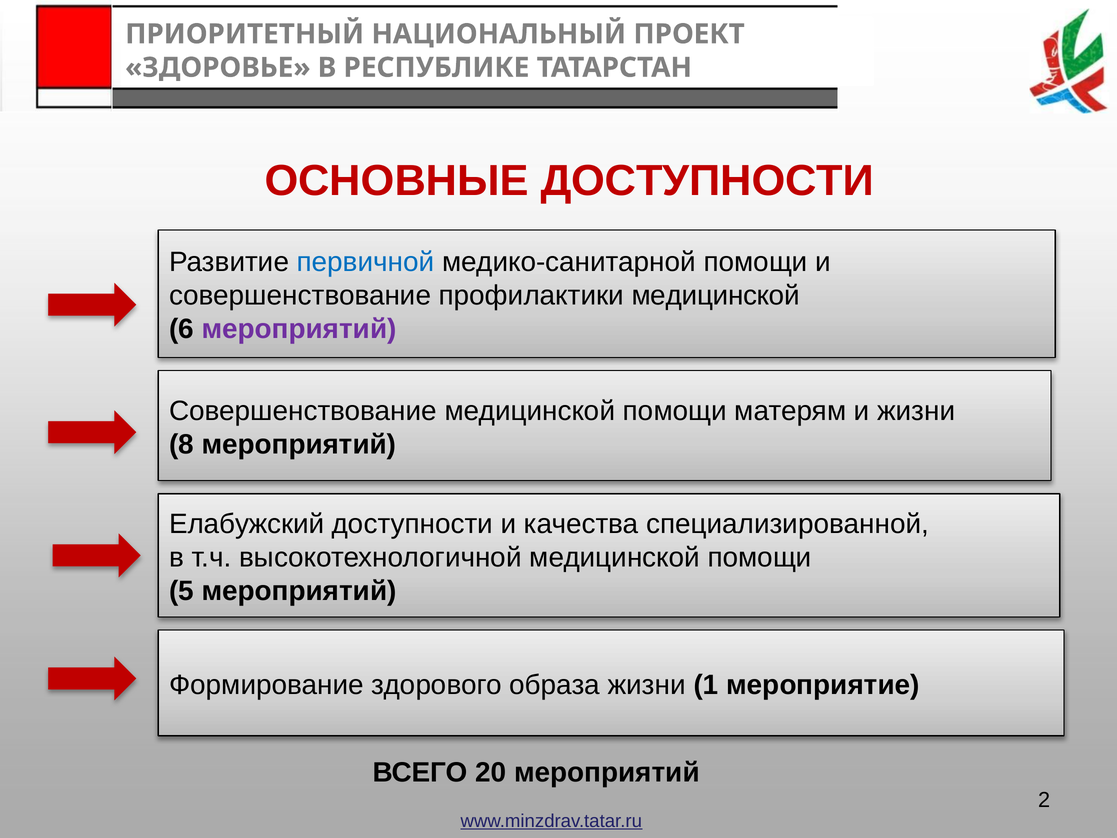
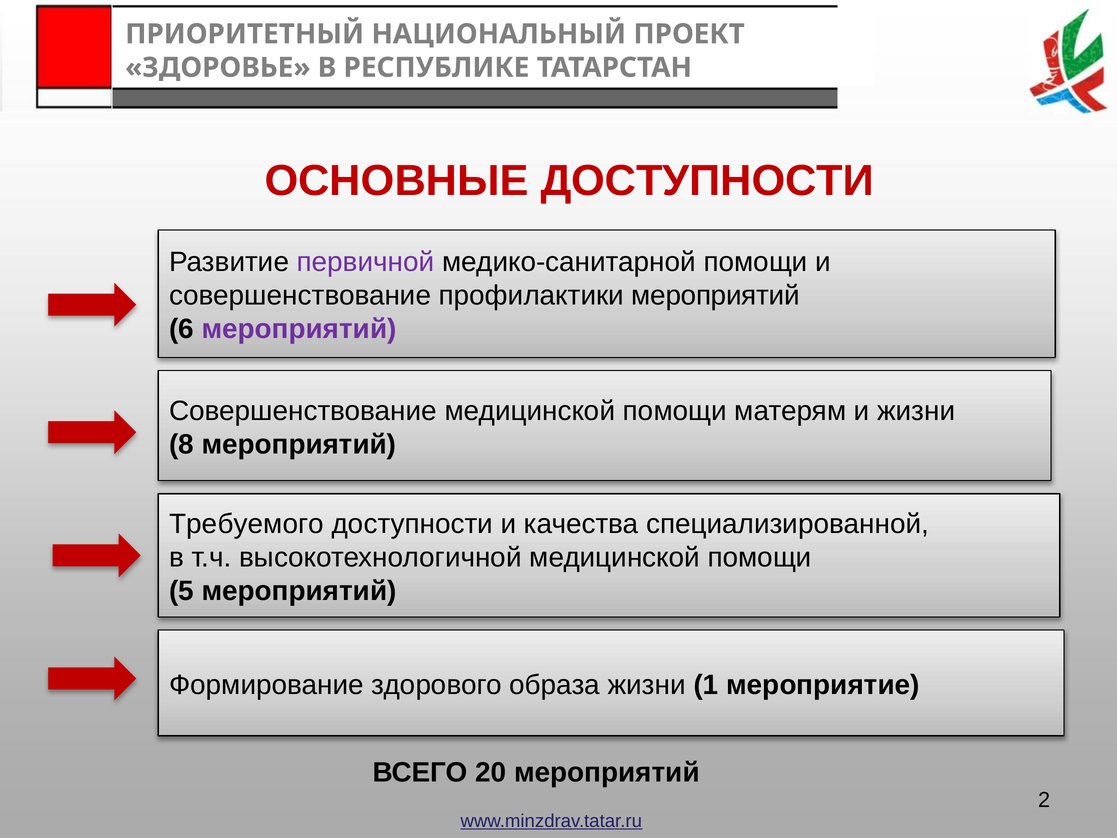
первичной colour: blue -> purple (366, 262)
профилактики медицинской: медицинской -> мероприятий (716, 296)
Елабужский: Елабужский -> Требуемого (247, 524)
